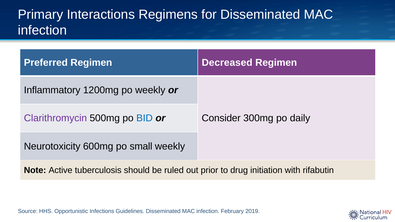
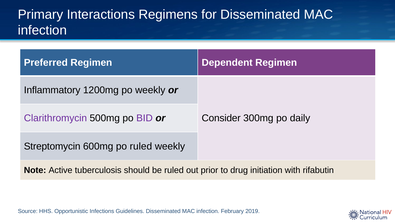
Decreased: Decreased -> Dependent (227, 63)
BID colour: blue -> purple (145, 118)
Neurotoxicity: Neurotoxicity -> Streptomycin (52, 146)
po small: small -> ruled (141, 146)
